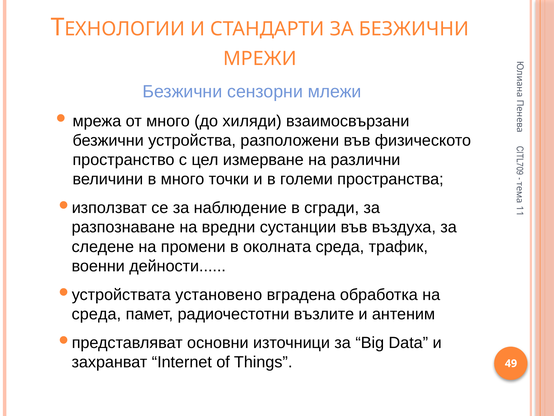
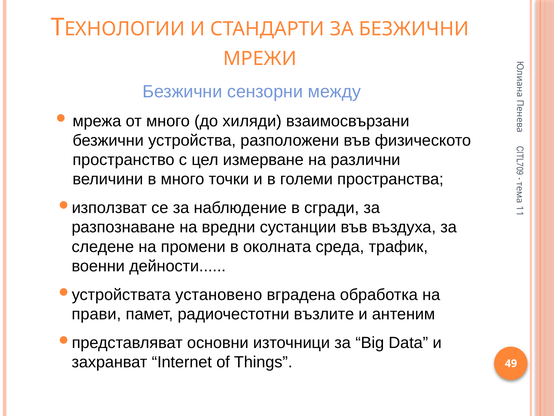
млежи: млежи -> между (334, 91)
среда: среда -> прави (96, 314)
